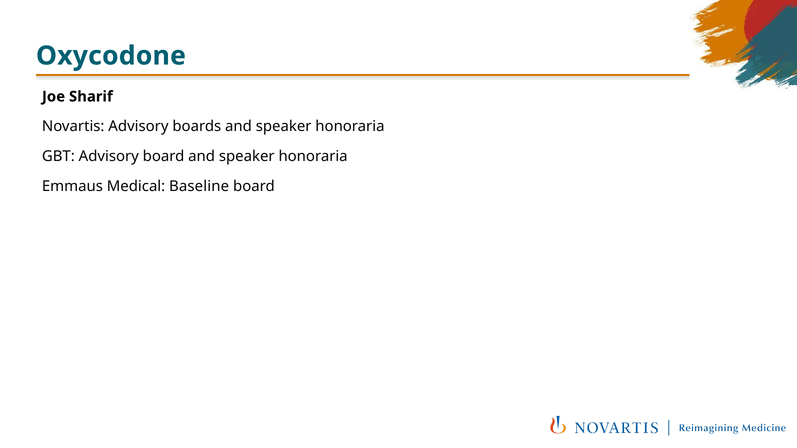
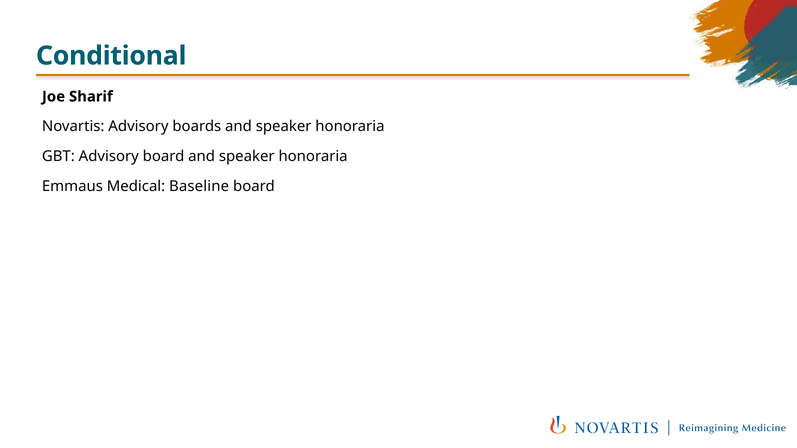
Oxycodone: Oxycodone -> Conditional (111, 56)
